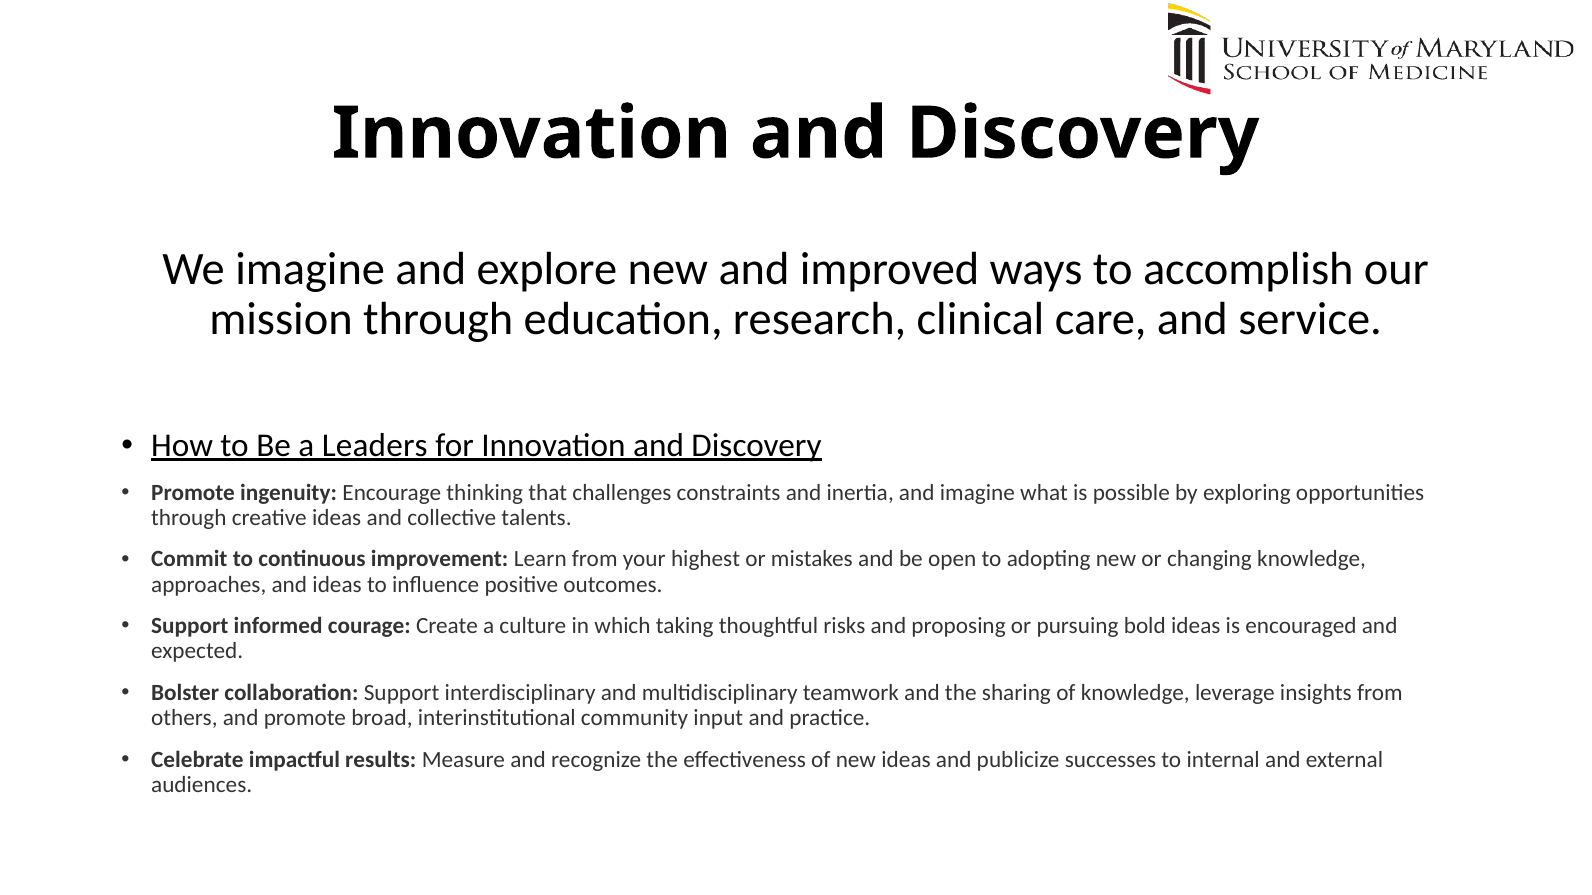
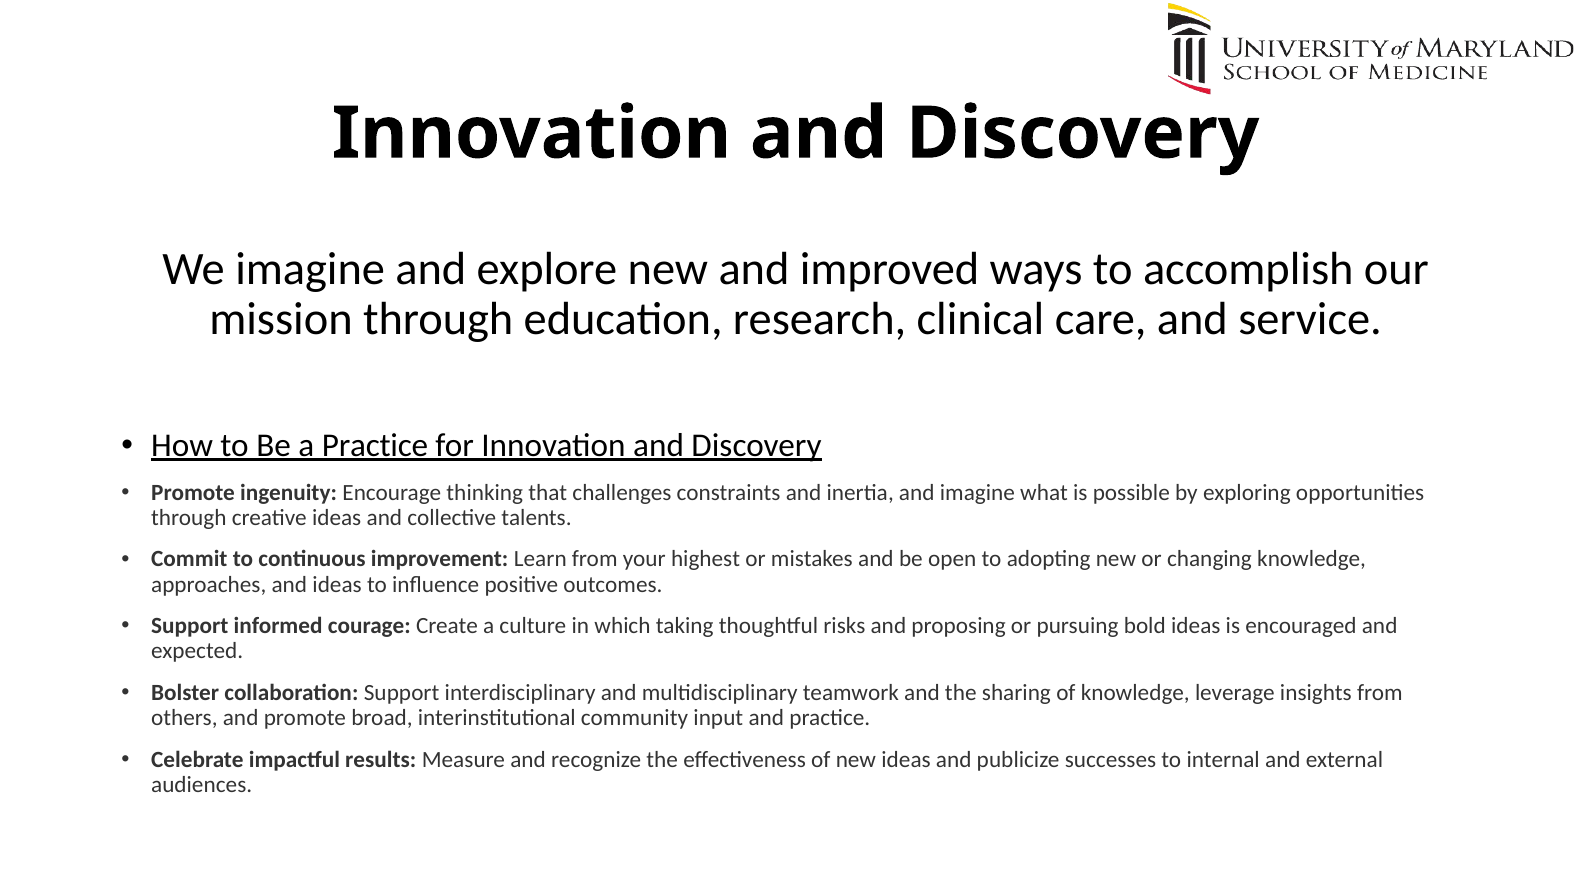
a Leaders: Leaders -> Practice (375, 446)
